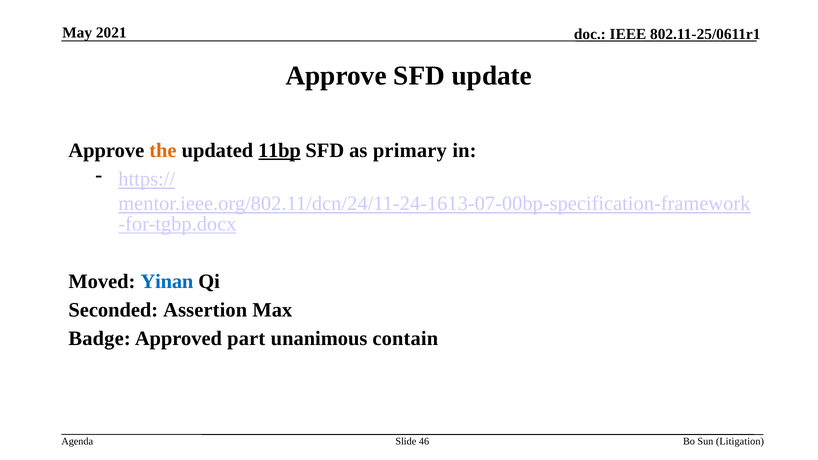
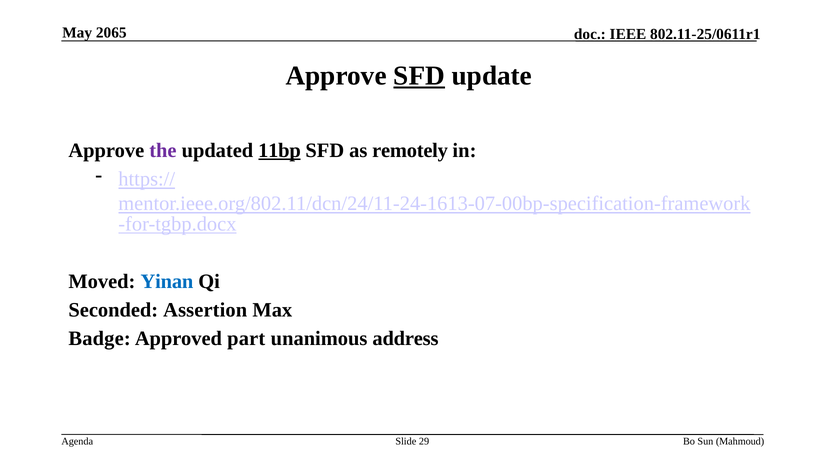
2021: 2021 -> 2065 (111, 33)
SFD underline: none -> present (419, 76)
the colour: orange -> purple (163, 151)
primary: primary -> remotely (410, 151)
contain: contain -> address (405, 339)
46: 46 -> 29 (424, 441)
Litigation: Litigation -> Mahmoud (740, 441)
